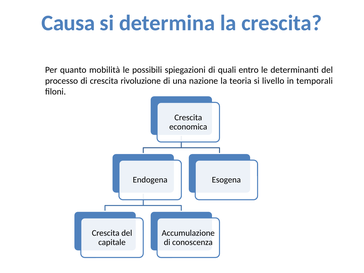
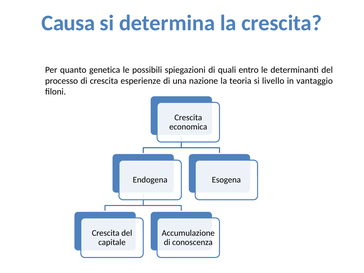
mobilità: mobilità -> genetica (105, 70)
rivoluzione: rivoluzione -> esperienze (141, 81)
temporali: temporali -> vantaggio (315, 81)
